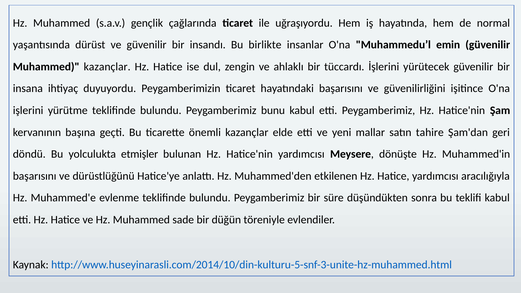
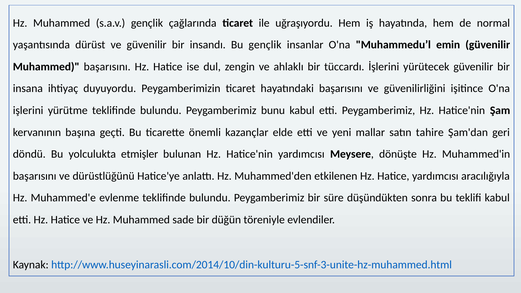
Bu birlikte: birlikte -> gençlik (265, 45)
Muhammed kazançlar: kazançlar -> başarısını (107, 67)
